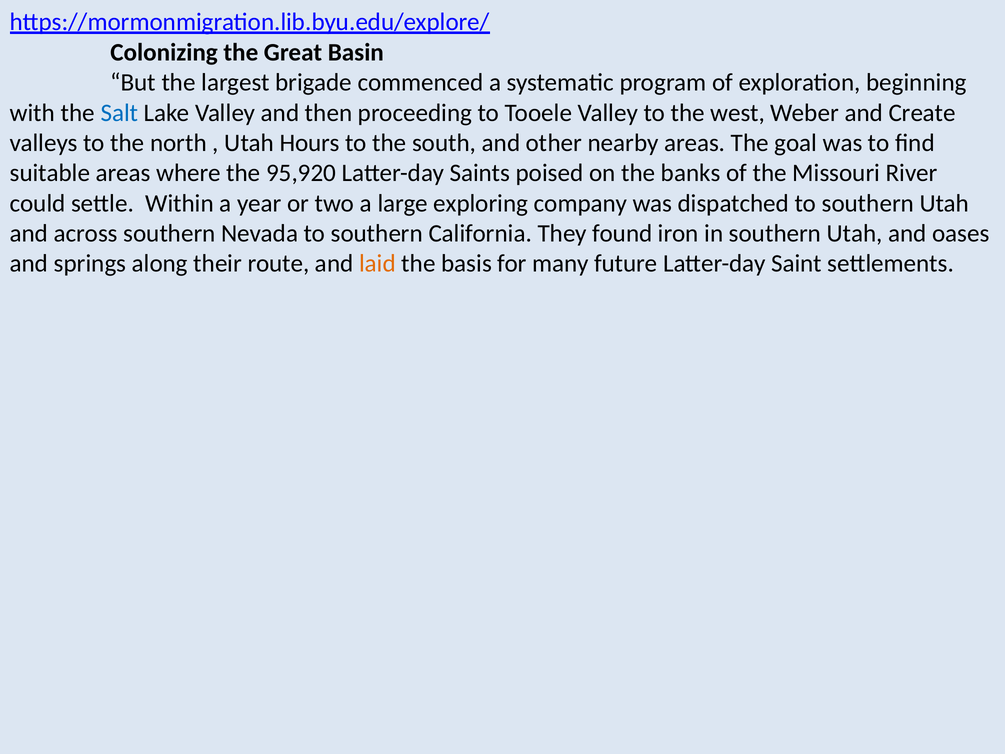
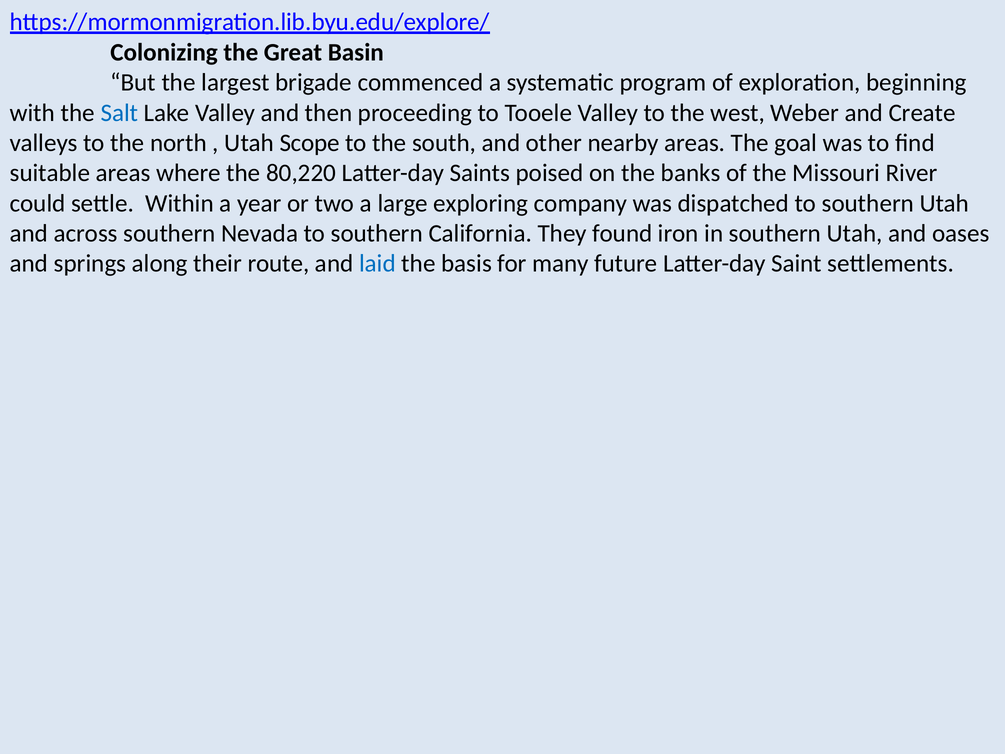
Hours: Hours -> Scope (310, 143)
95,920: 95,920 -> 80,220 (301, 173)
laid colour: orange -> blue (377, 263)
